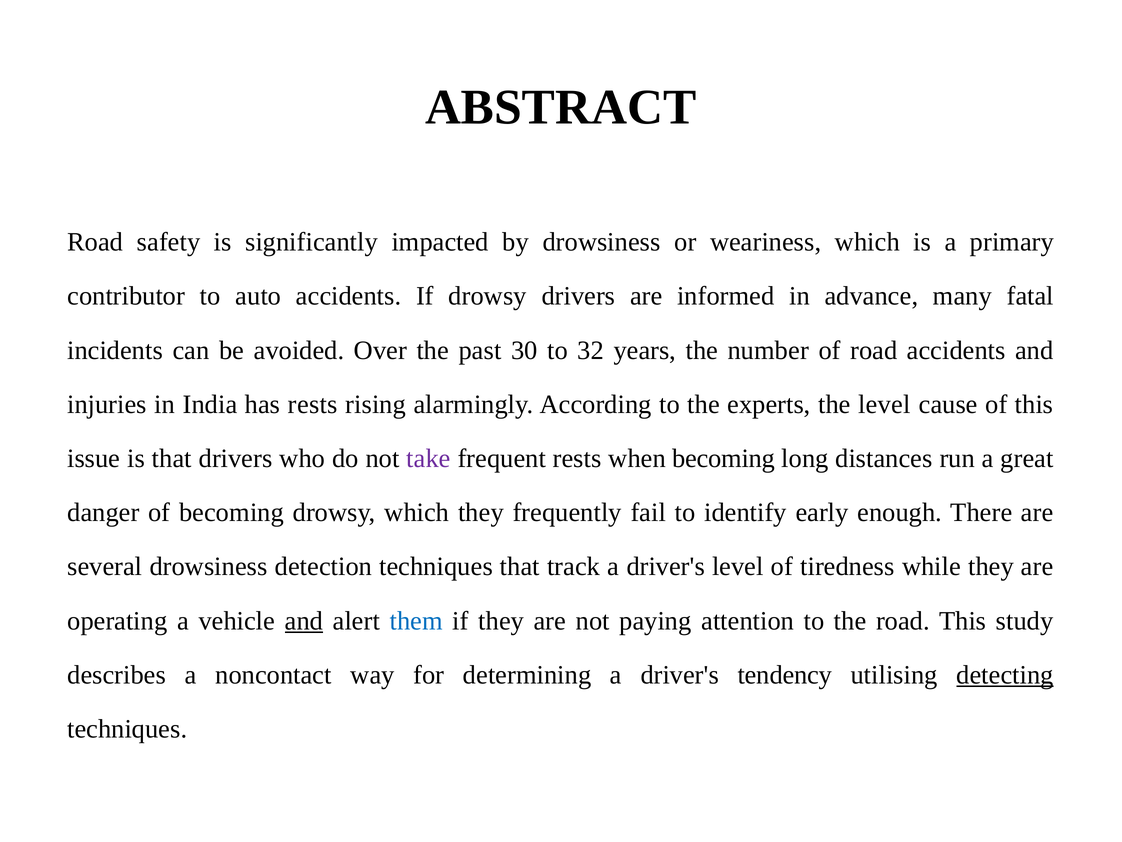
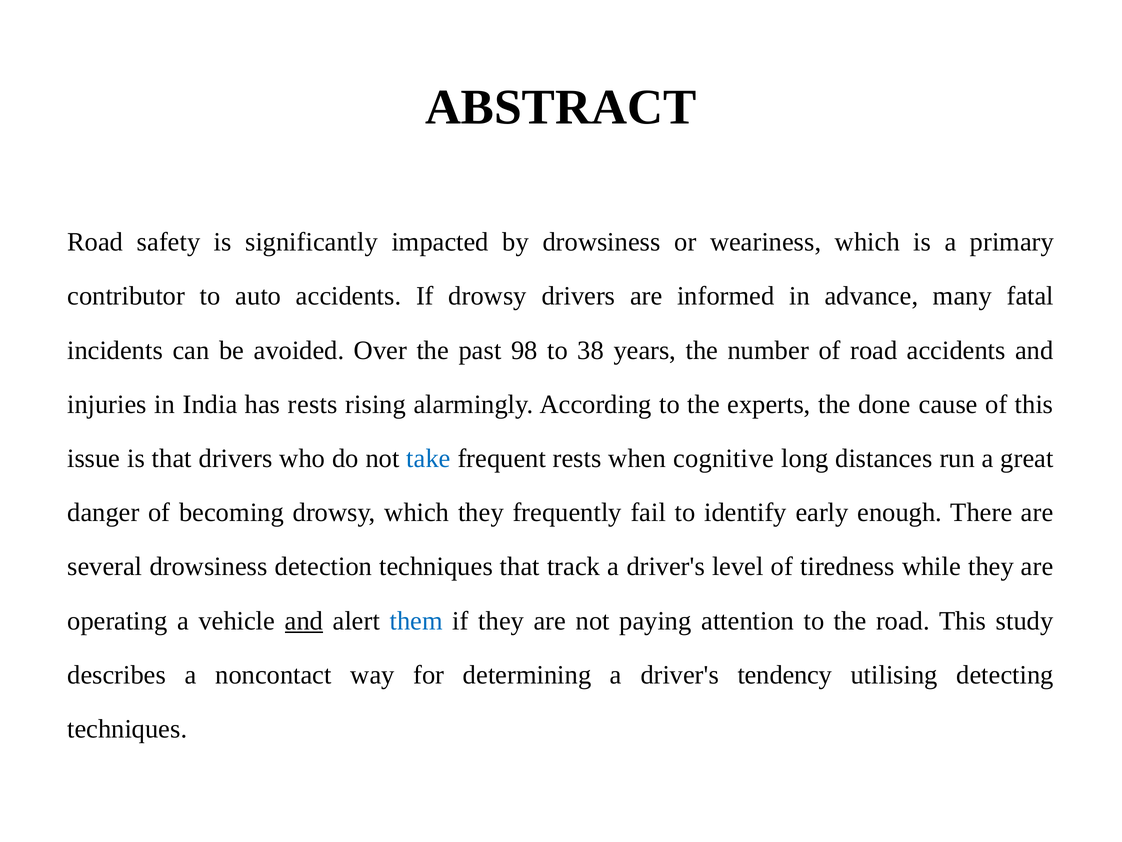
30: 30 -> 98 (524, 350)
32: 32 -> 38 (591, 350)
the level: level -> done (884, 404)
take colour: purple -> blue (428, 458)
when becoming: becoming -> cognitive (723, 458)
detecting underline: present -> none (1005, 675)
